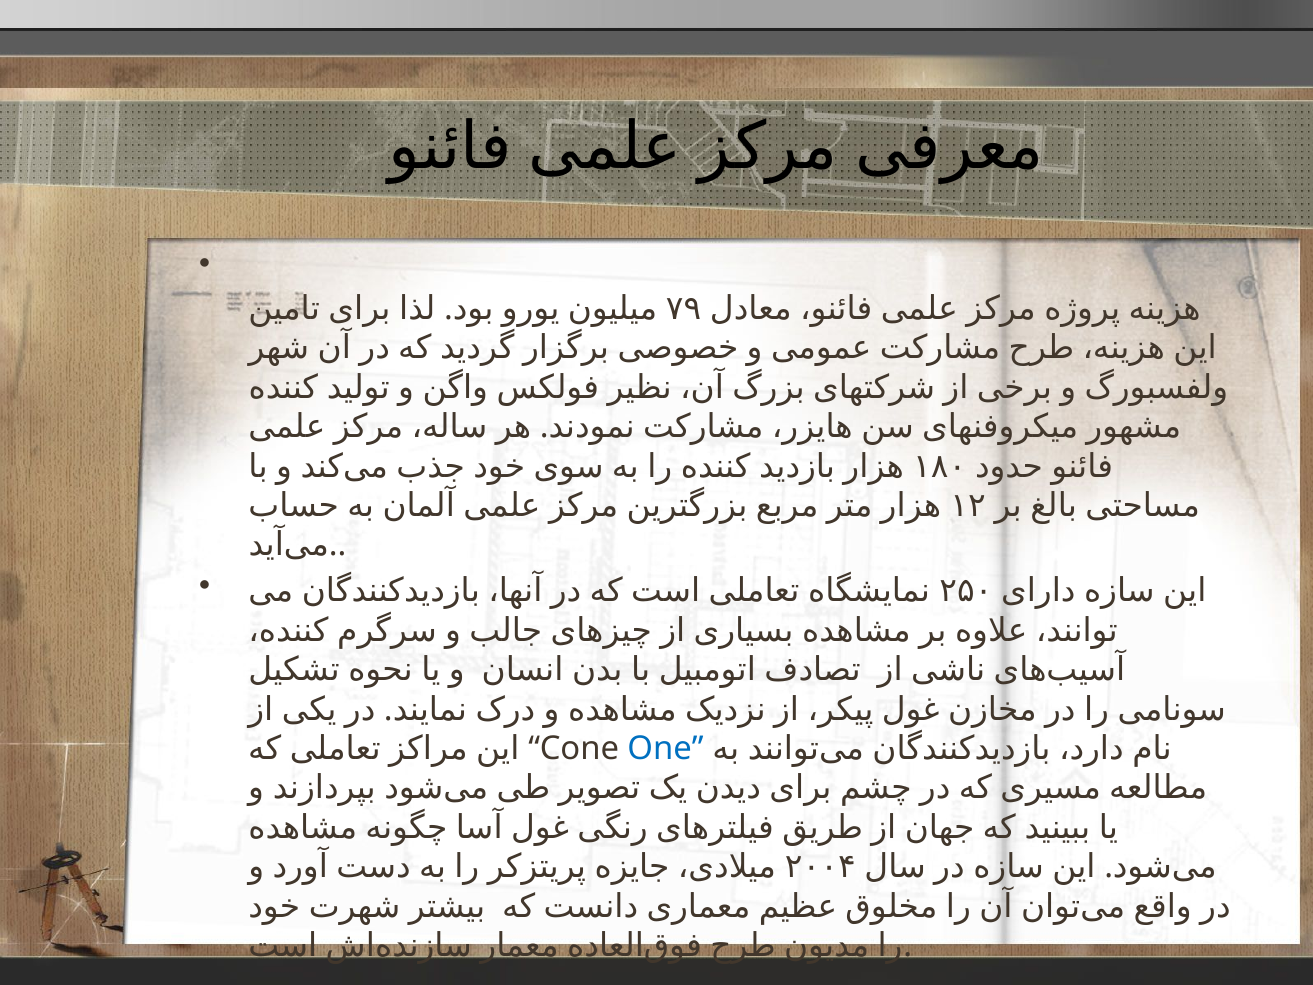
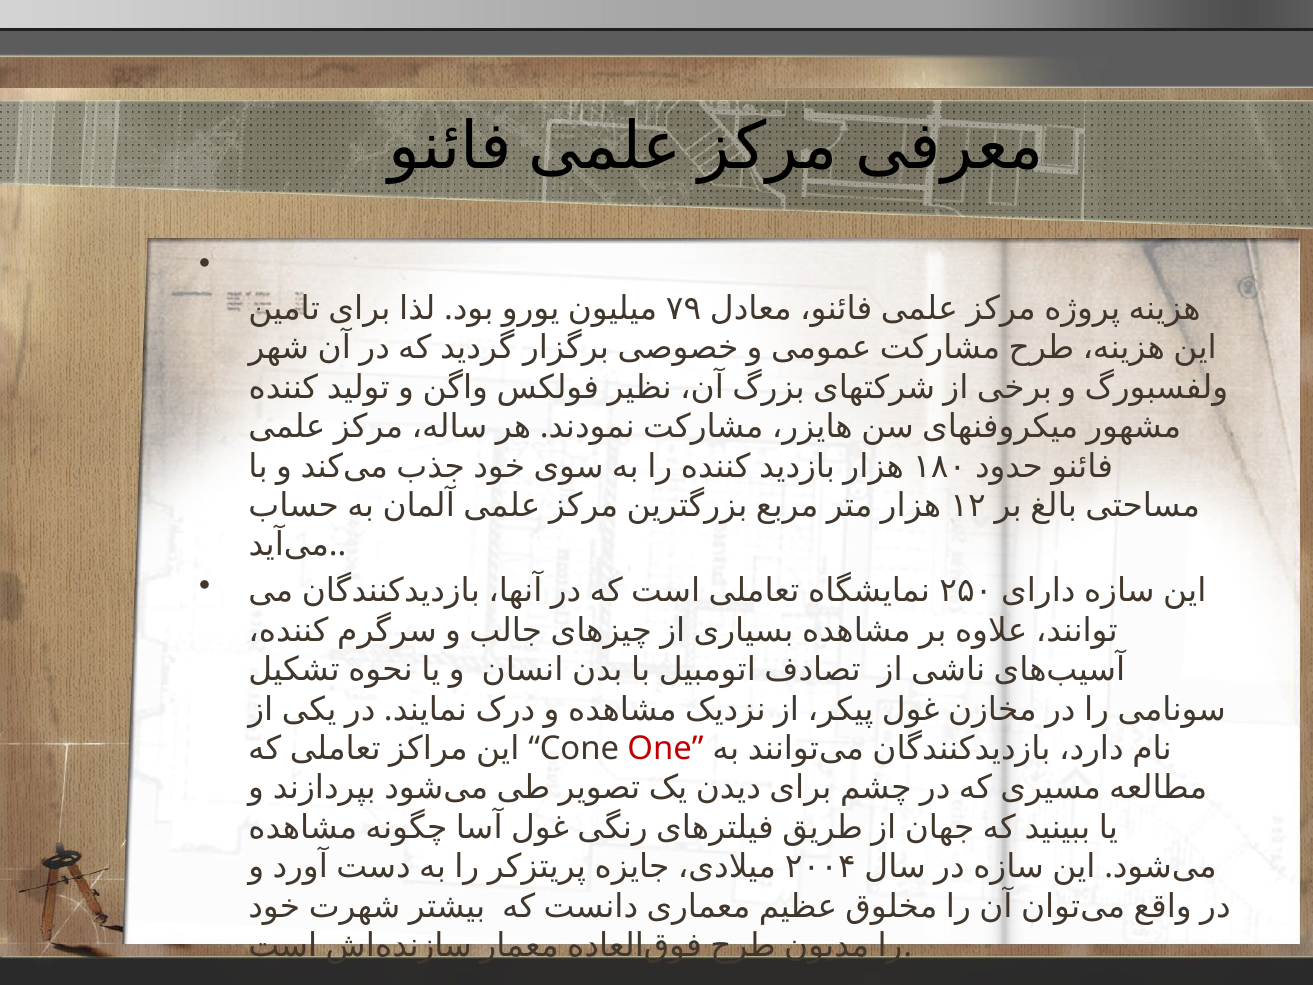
One colour: blue -> red (666, 749)
